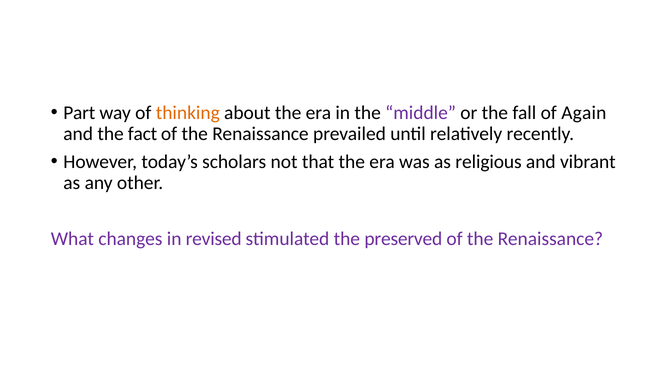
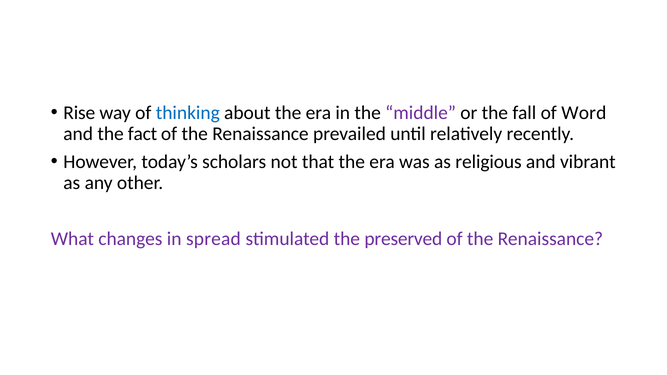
Part: Part -> Rise (79, 113)
thinking colour: orange -> blue (188, 113)
Again: Again -> Word (584, 113)
revised: revised -> spread (213, 239)
